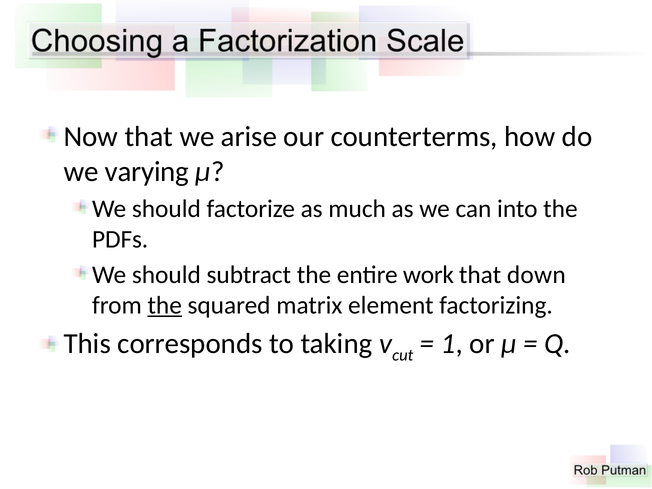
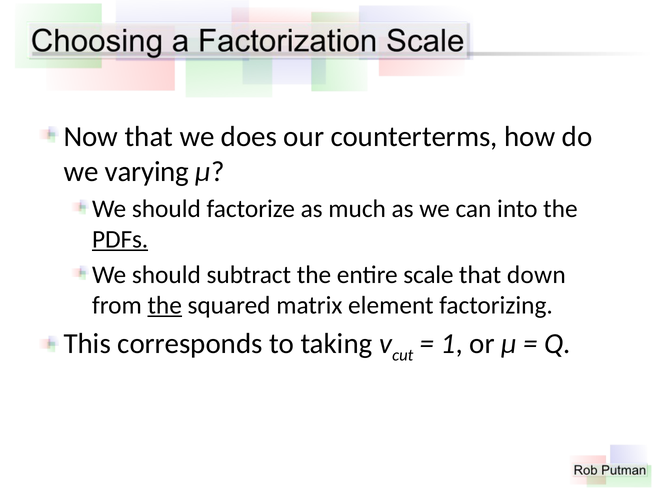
arise: arise -> does (249, 137)
PDFs underline: none -> present (120, 239)
work: work -> scale (428, 275)
